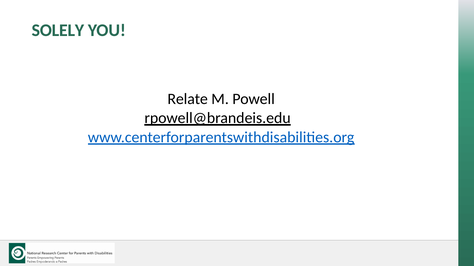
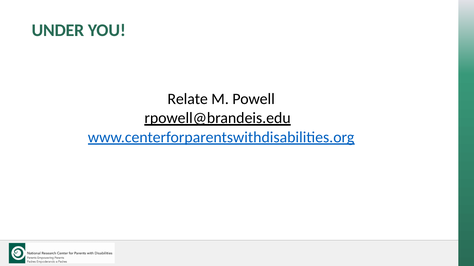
SOLELY: SOLELY -> UNDER (58, 30)
